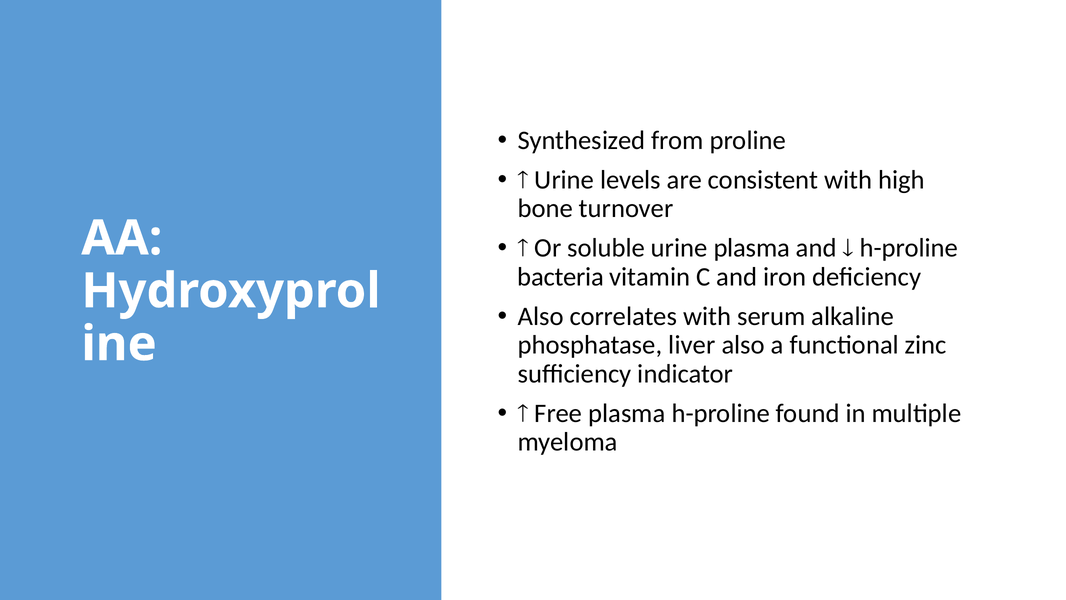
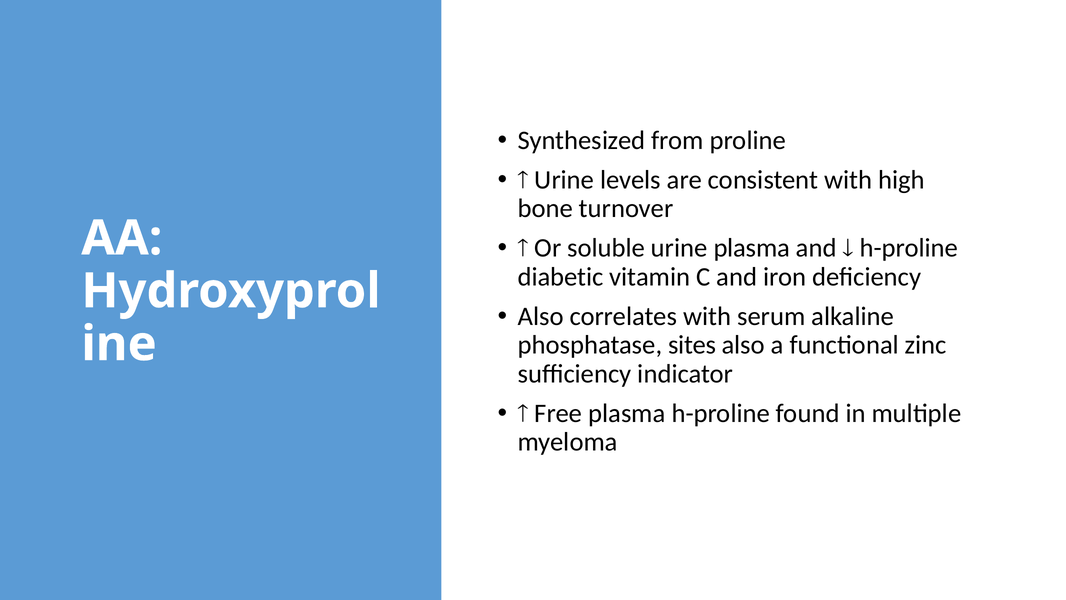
bacteria: bacteria -> diabetic (561, 277)
liver: liver -> sites (692, 345)
